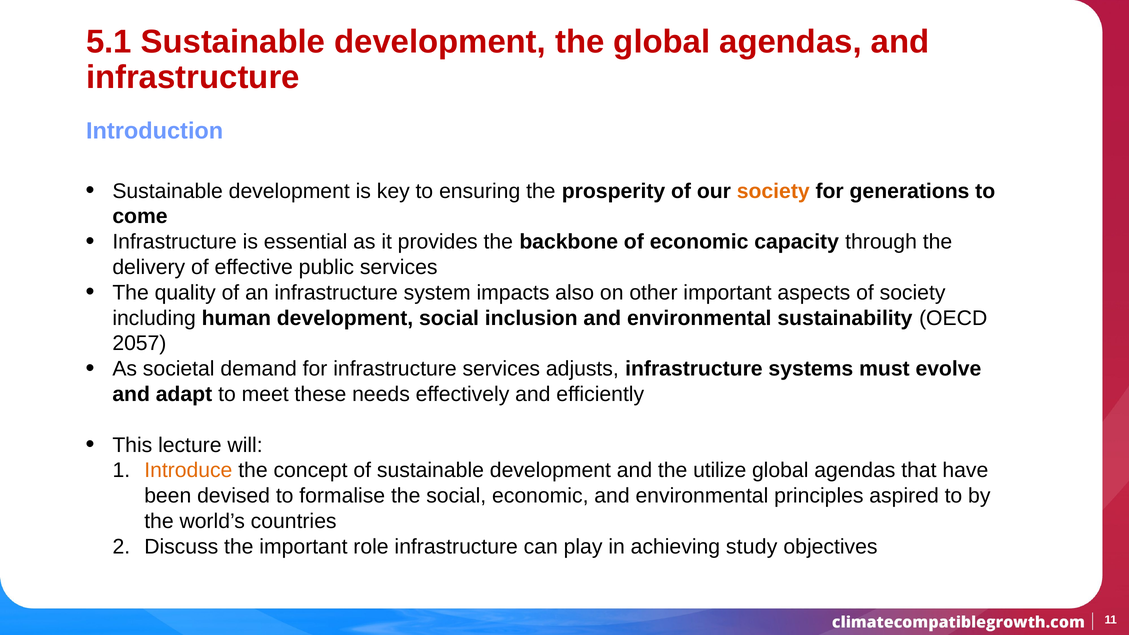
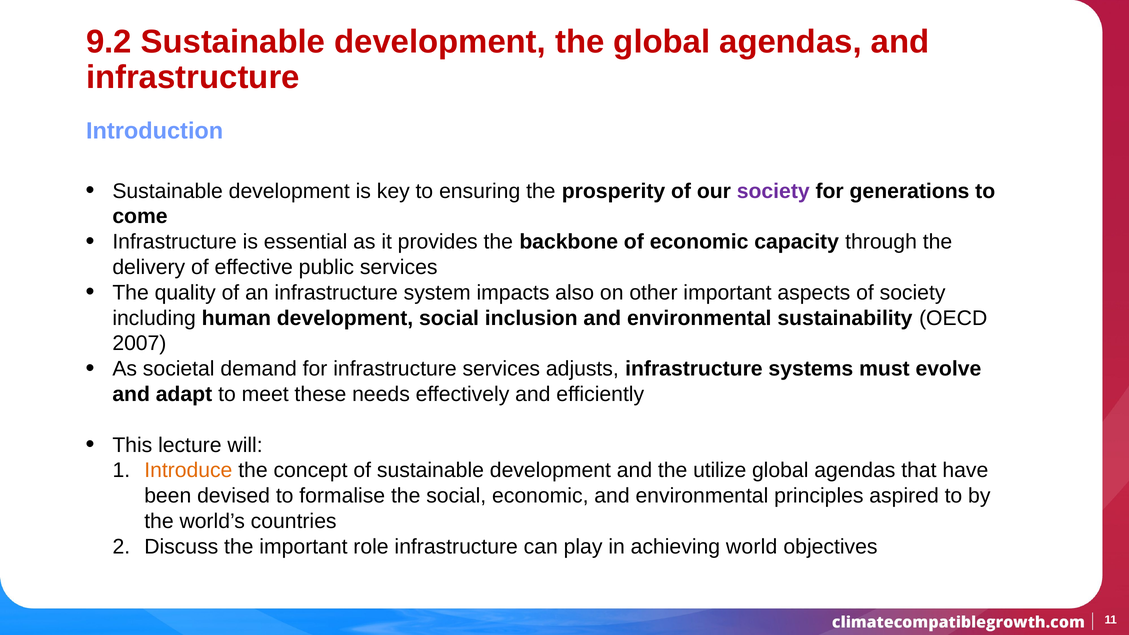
5.1: 5.1 -> 9.2 (109, 42)
society colour: orange -> purple (773, 191)
2057: 2057 -> 2007 (139, 344)
study: study -> world (752, 547)
